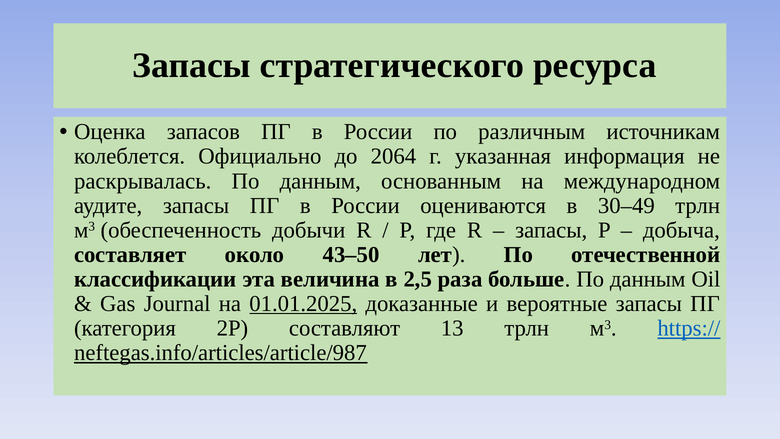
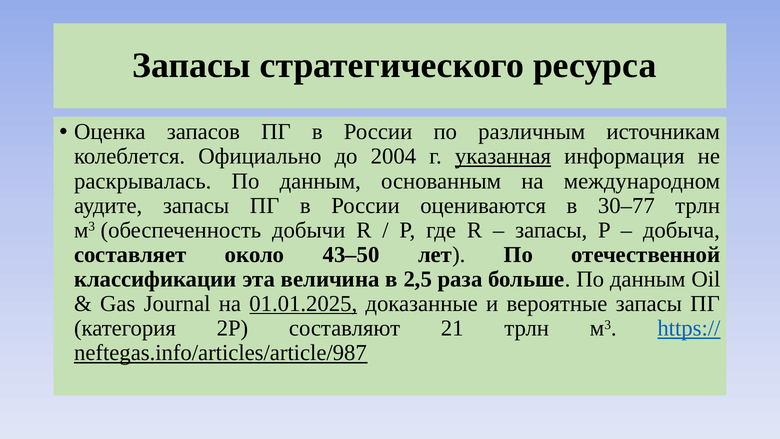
2064: 2064 -> 2004 (393, 156)
указанная underline: none -> present (503, 156)
30–49: 30–49 -> 30–77 (626, 205)
13: 13 -> 21 (452, 328)
